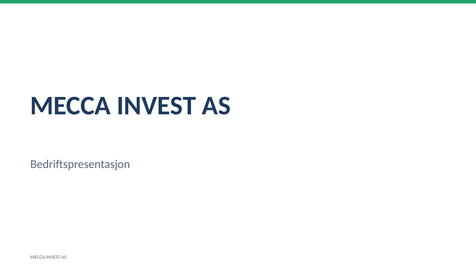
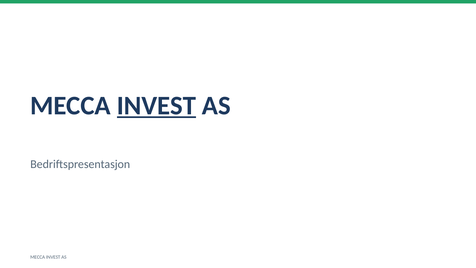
INVEST underline: none -> present (156, 106)
